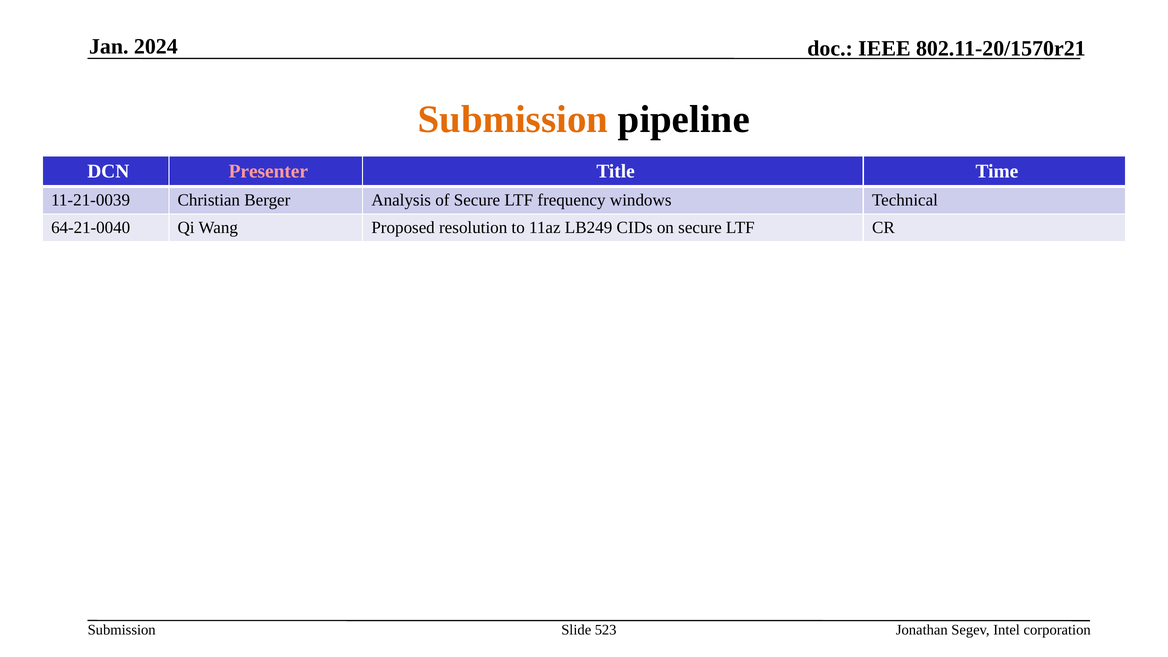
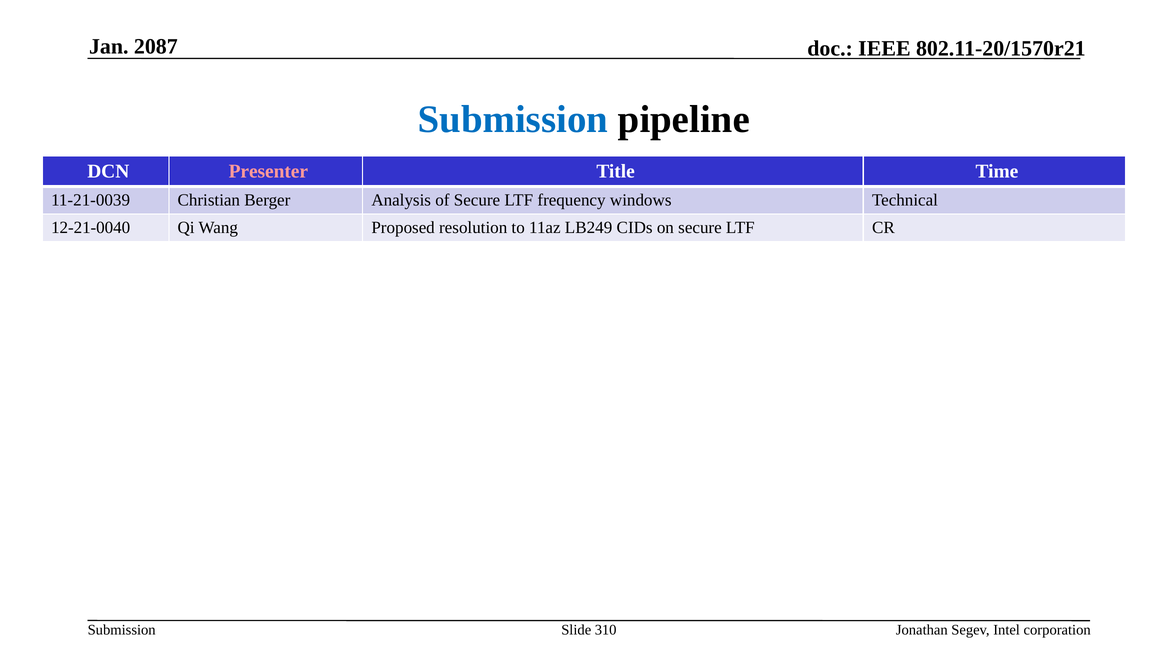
2024: 2024 -> 2087 (156, 46)
Submission colour: orange -> blue (513, 119)
64-21-0040: 64-21-0040 -> 12-21-0040 (91, 228)
523: 523 -> 310 (606, 630)
